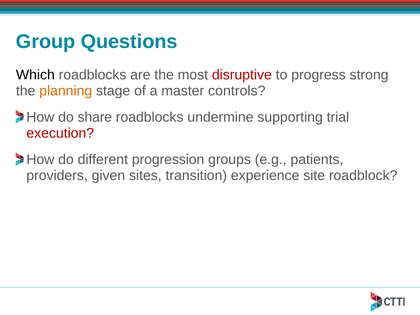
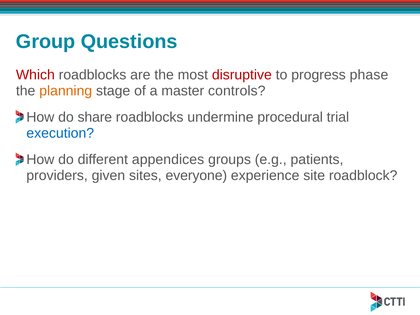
Which colour: black -> red (35, 75)
strong: strong -> phase (369, 75)
supporting: supporting -> procedural (290, 117)
execution colour: red -> blue (60, 133)
progression: progression -> appendices (168, 160)
transition: transition -> everyone (196, 176)
